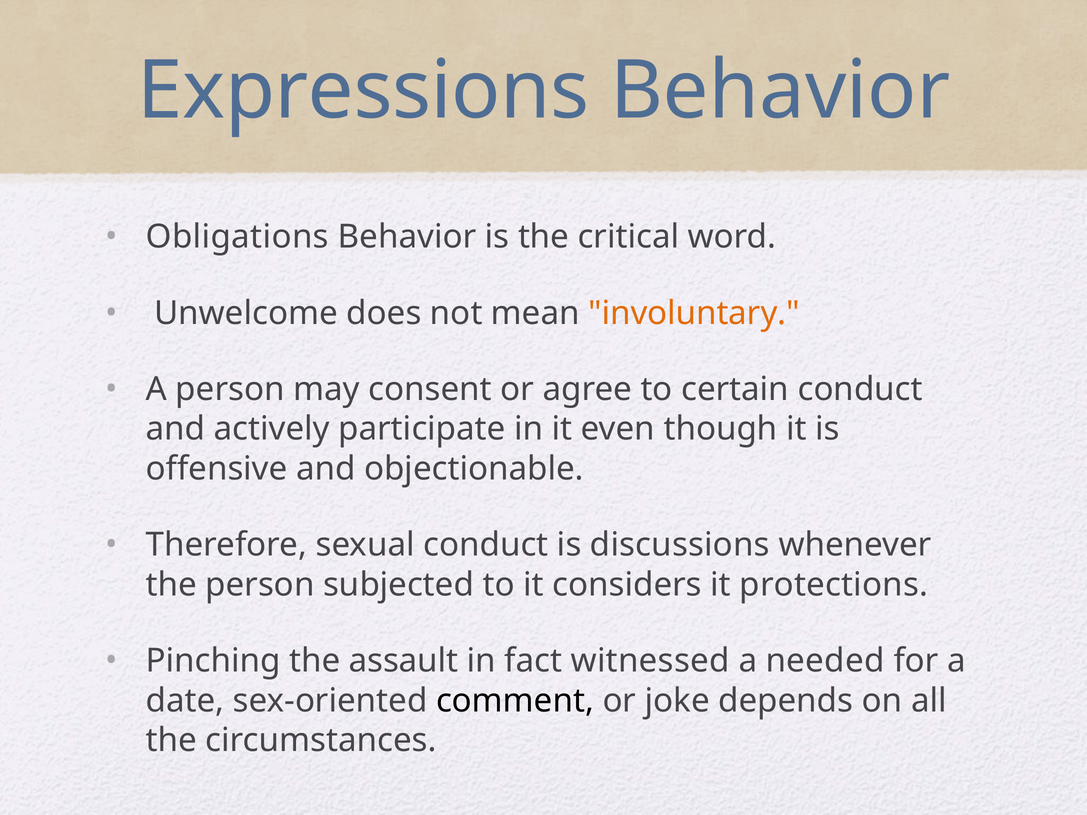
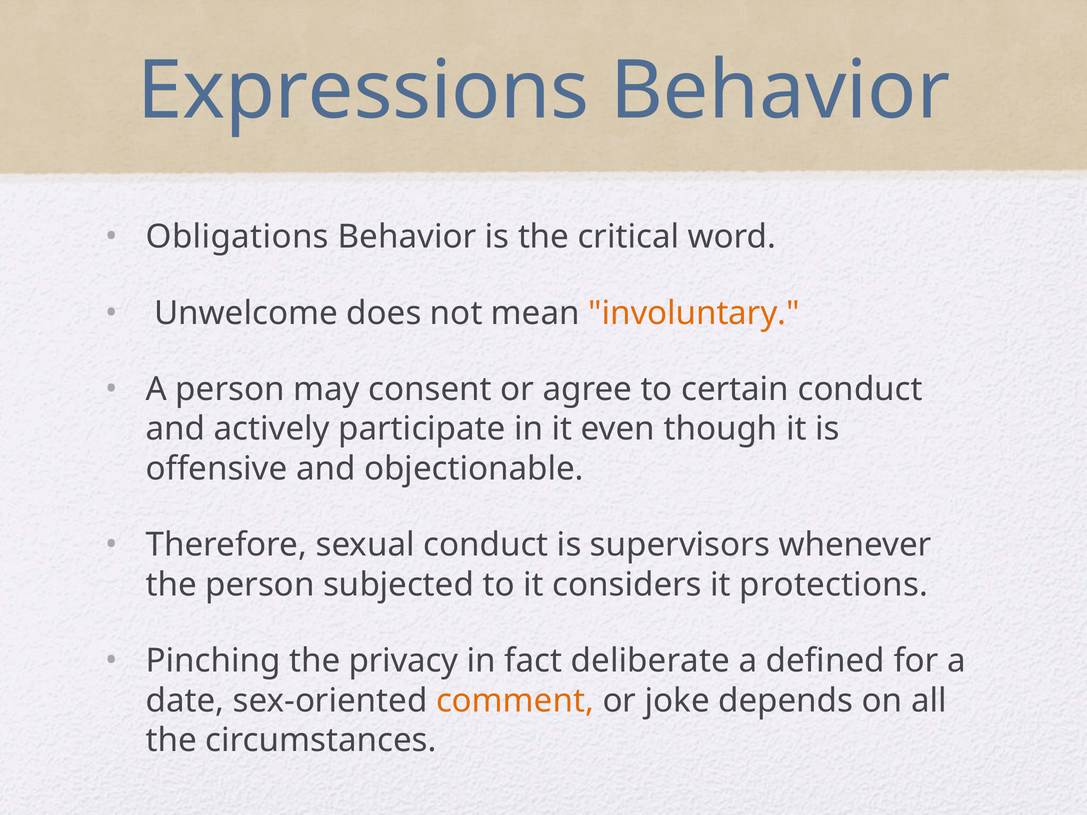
discussions: discussions -> supervisors (680, 545)
assault: assault -> privacy (404, 661)
witnessed: witnessed -> deliberate (650, 661)
needed: needed -> defined (825, 661)
comment colour: black -> orange (515, 701)
